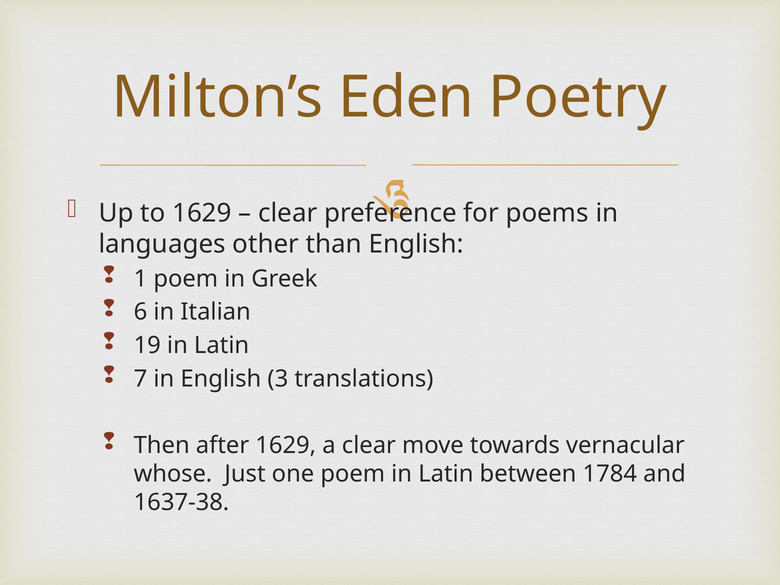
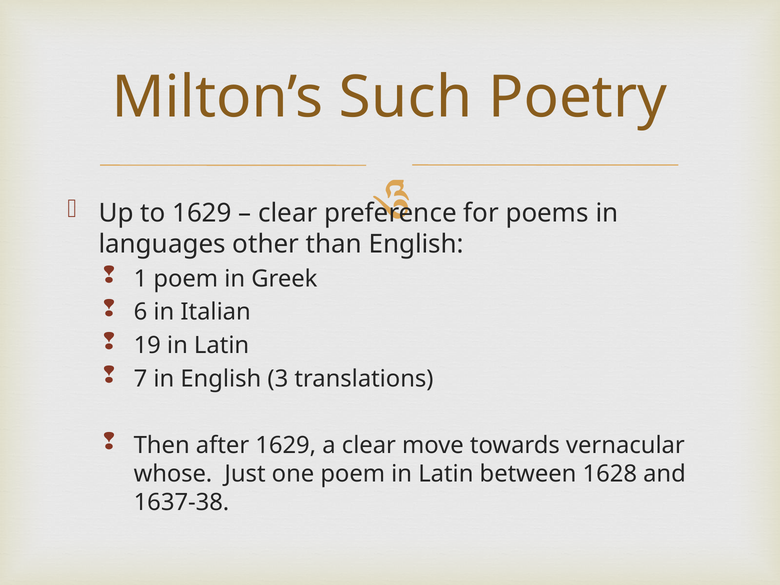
Eden: Eden -> Such (406, 98)
1784: 1784 -> 1628 (610, 474)
